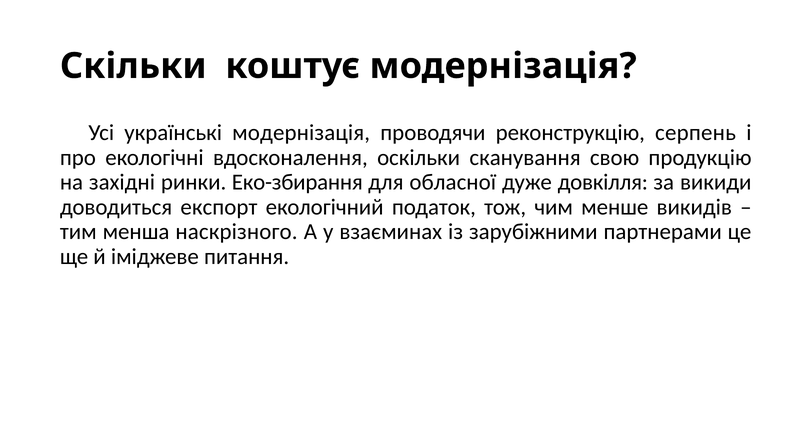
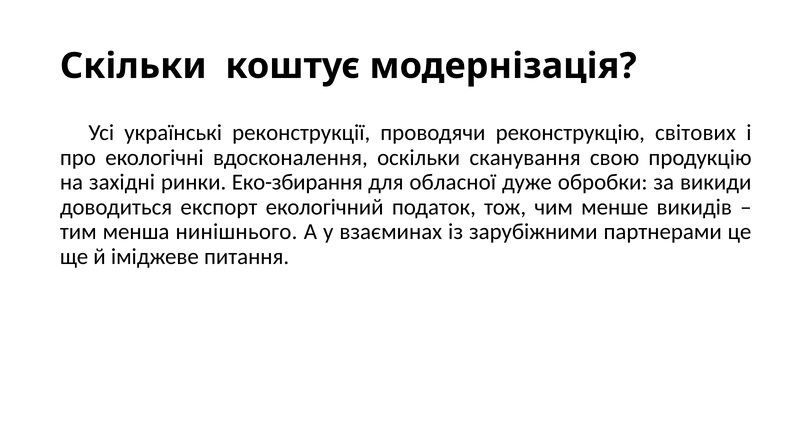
українські модернізація: модернізація -> реконструкції (301, 133)
серпень: серпень -> світових (696, 133)
довкілля: довкілля -> обробки (603, 182)
наскрізного: наскрізного -> нинішнього (236, 232)
